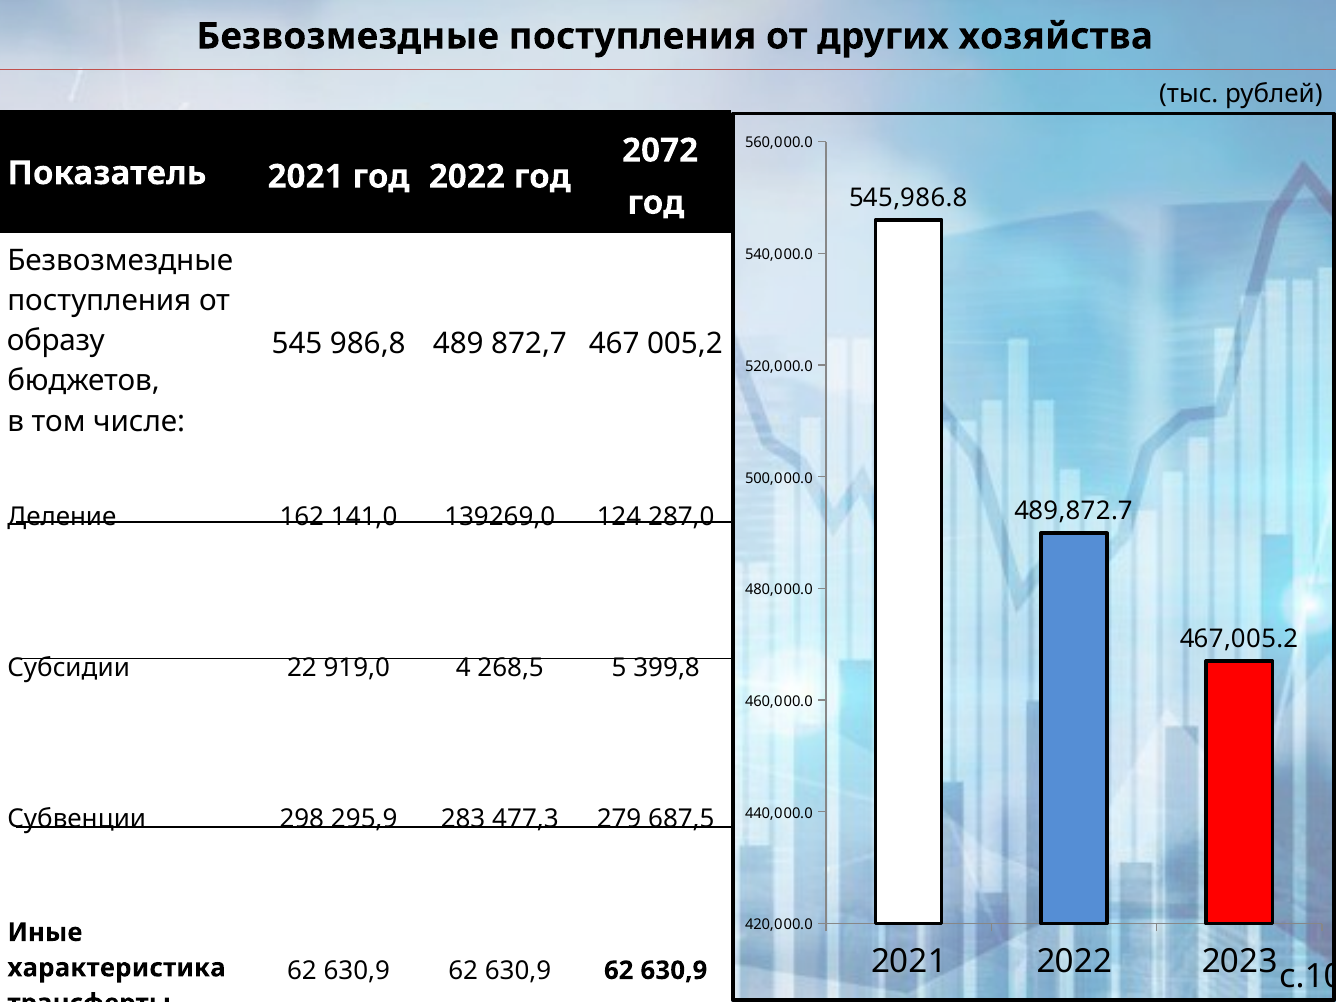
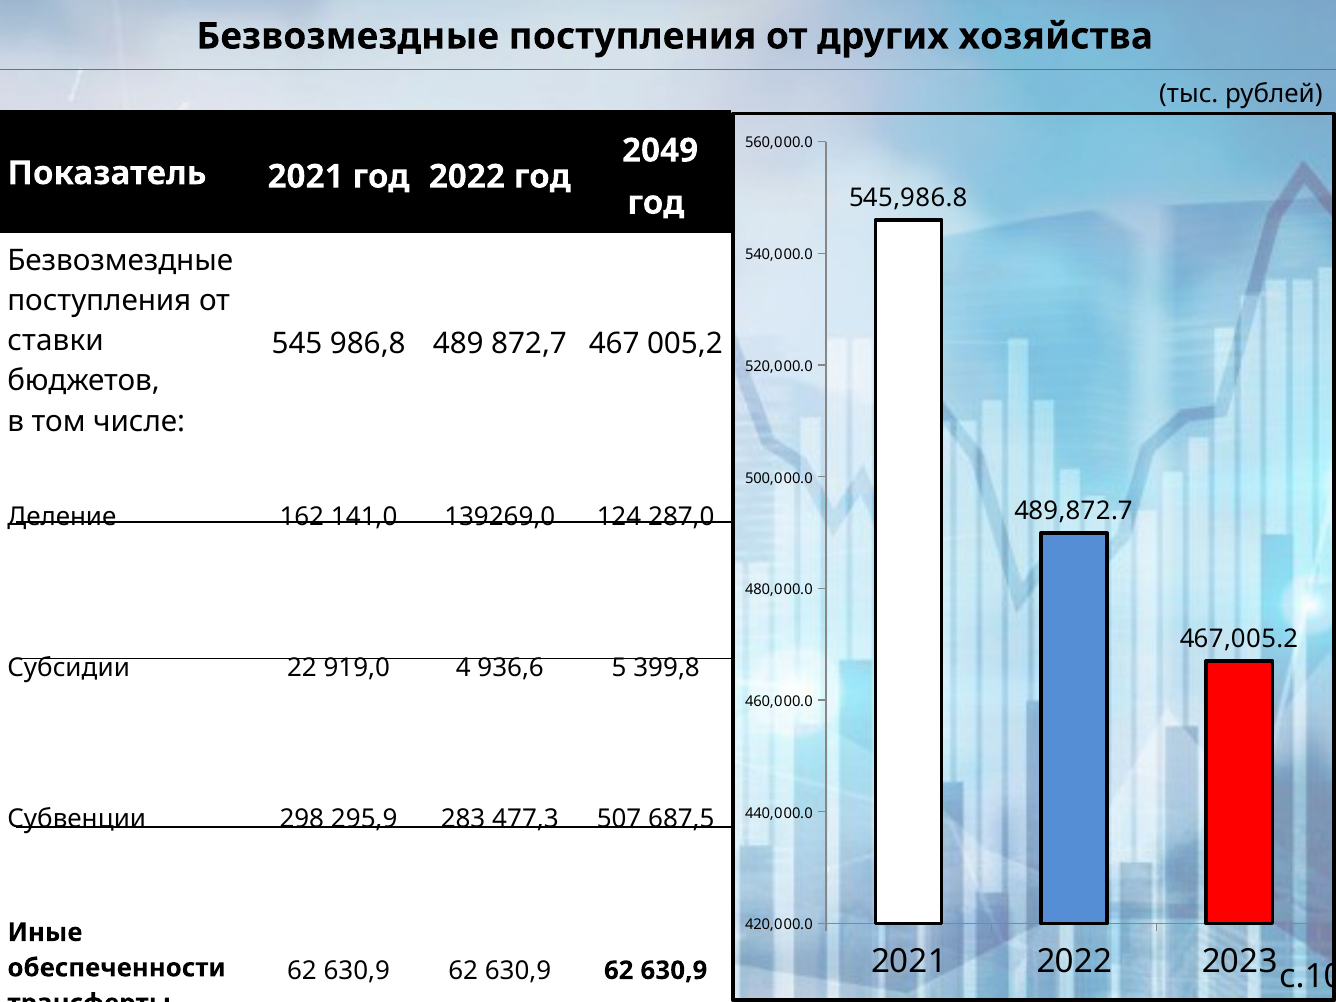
2072: 2072 -> 2049 (660, 151)
образу: образу -> ставки (56, 341)
268,5: 268,5 -> 936,6 (511, 668)
279: 279 -> 507 (619, 819)
характеристика: характеристика -> обеспеченности (117, 968)
